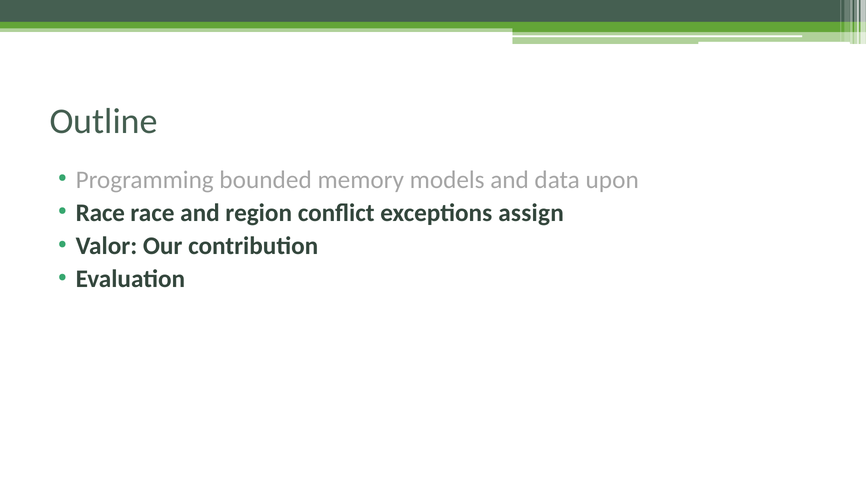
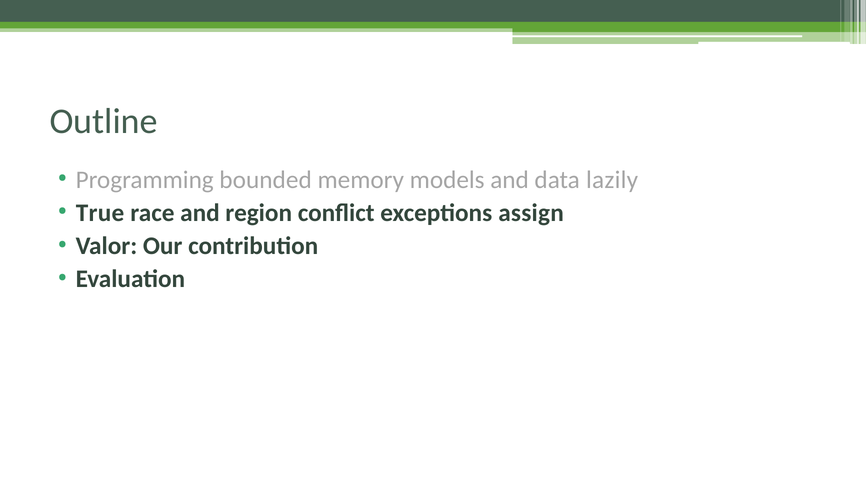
upon: upon -> lazily (612, 180)
Race: Race -> True (100, 213)
